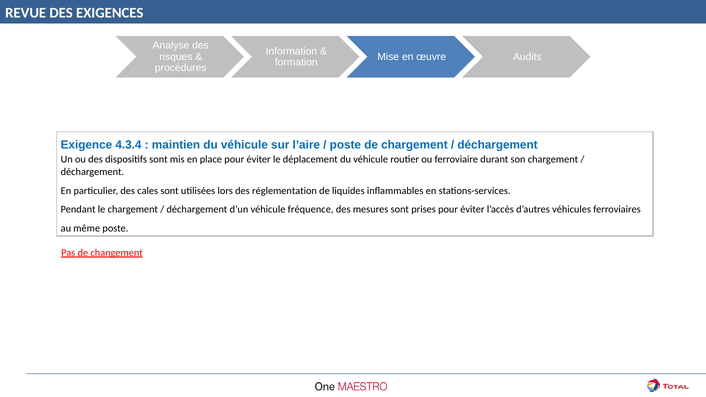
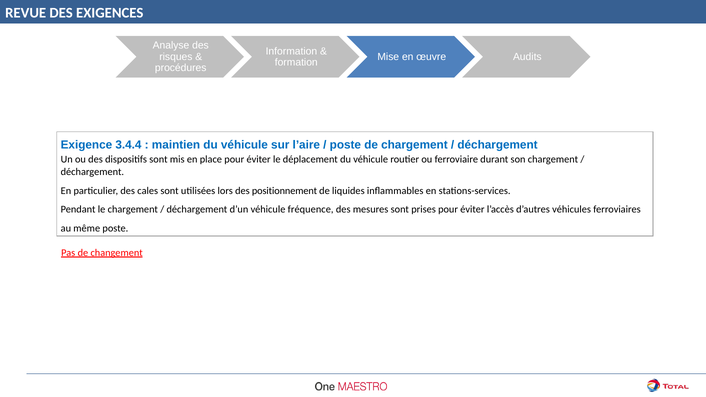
4.3.4: 4.3.4 -> 3.4.4 (128, 145)
réglementation: réglementation -> positionnement (285, 191)
